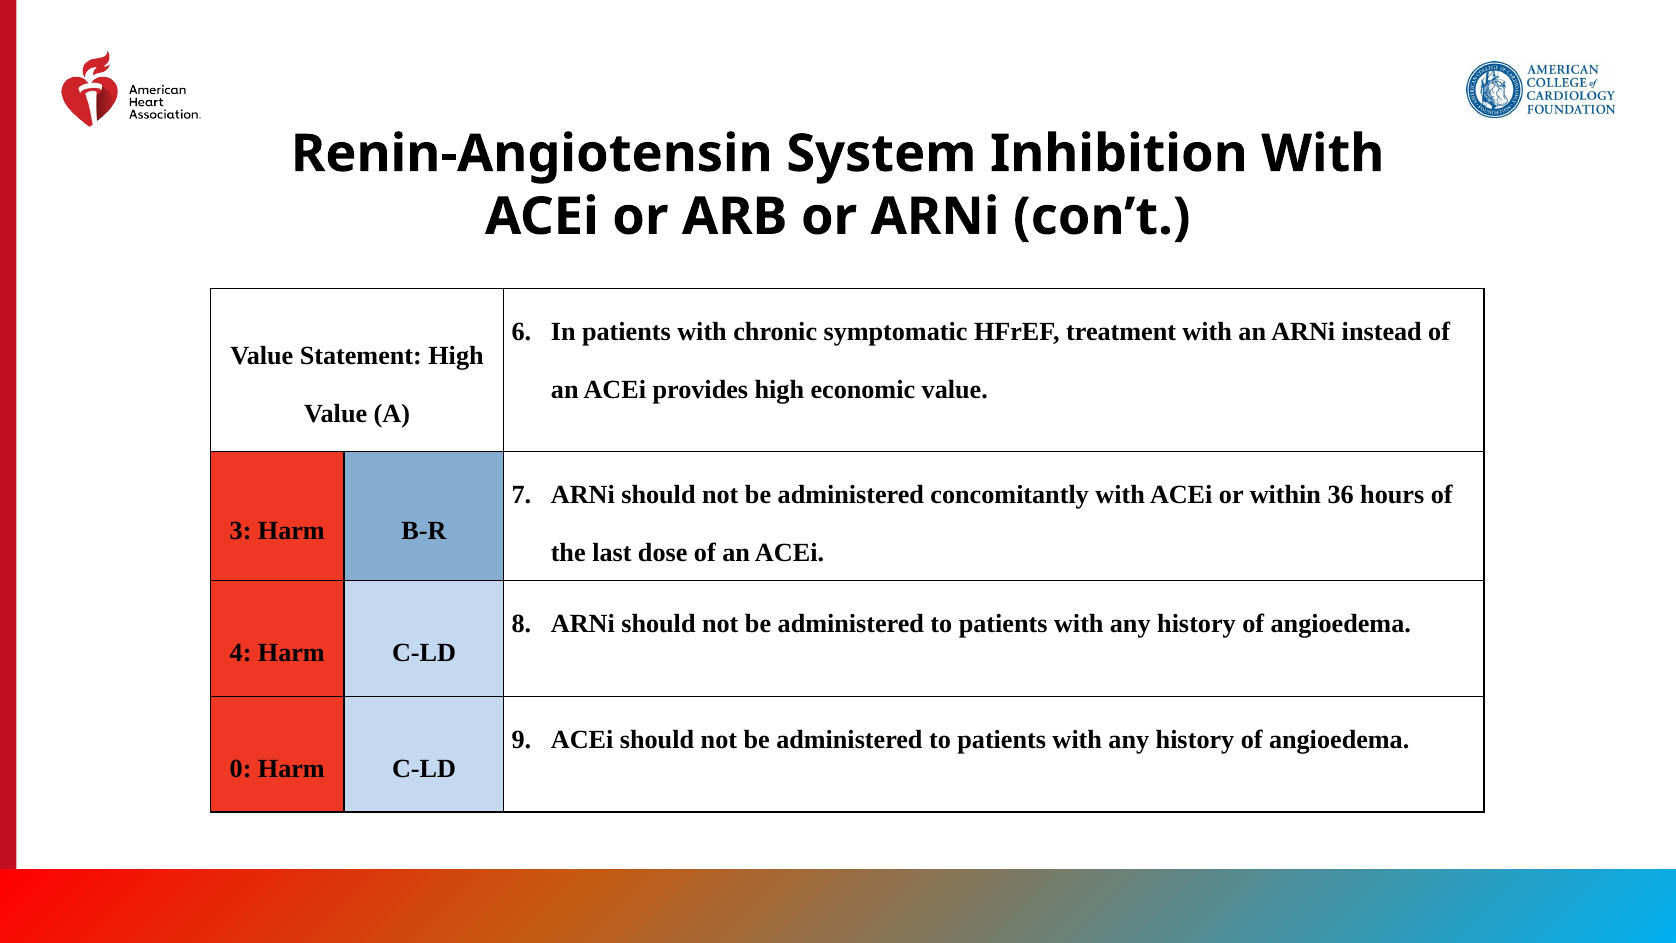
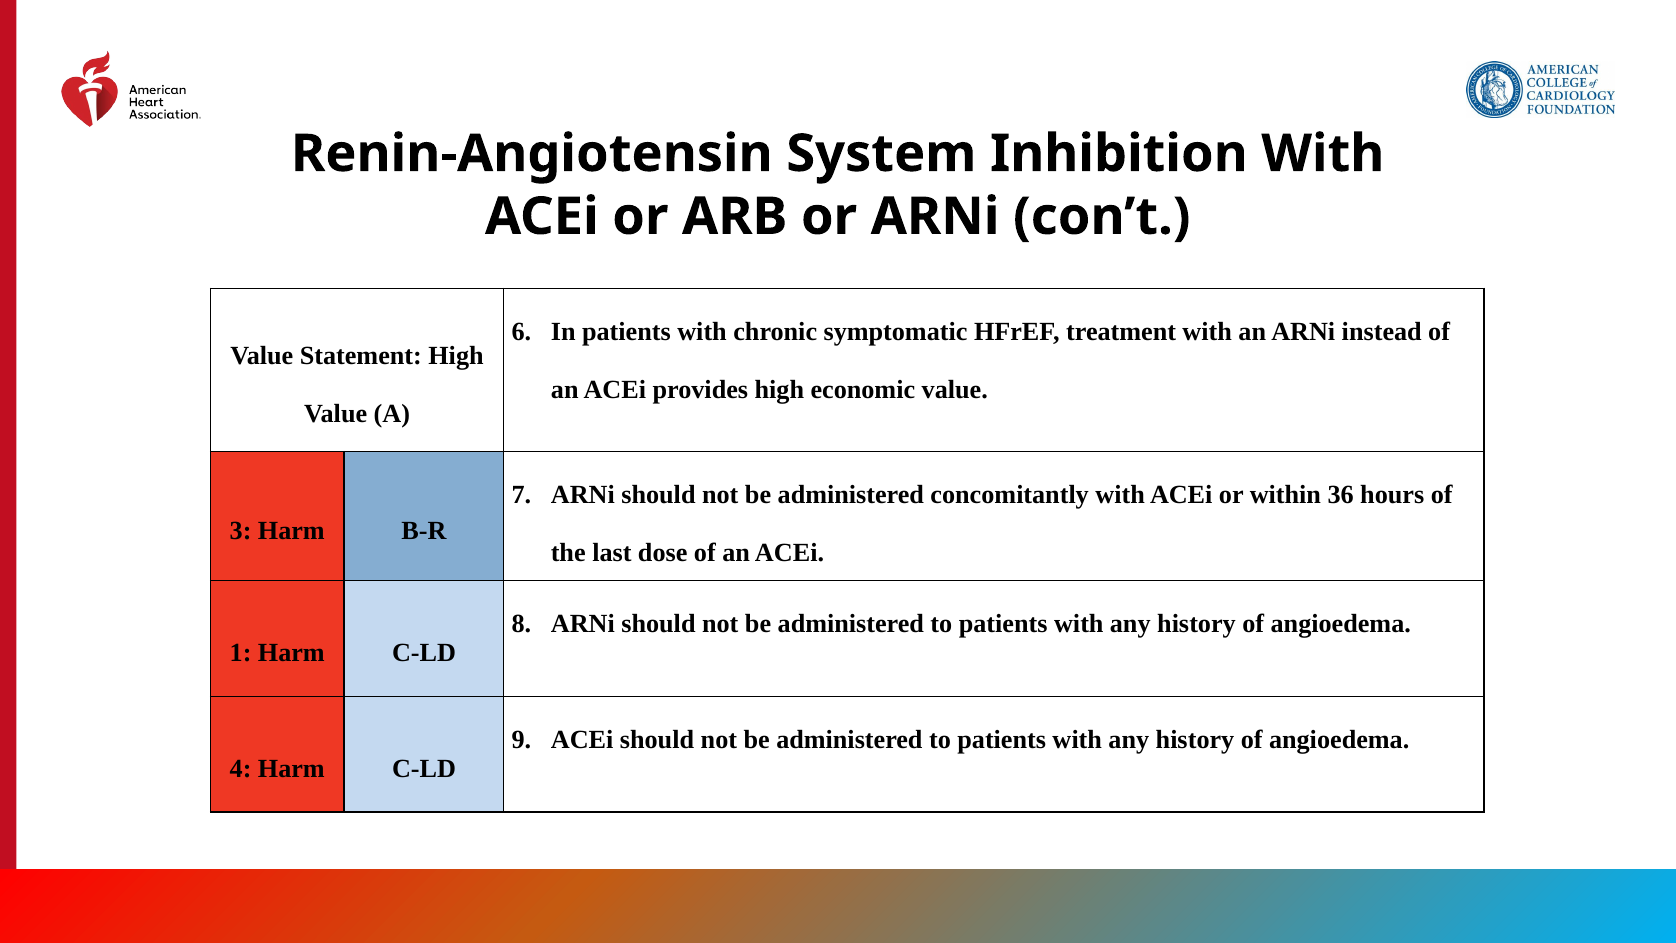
4: 4 -> 1 (241, 653)
0: 0 -> 4 (241, 769)
